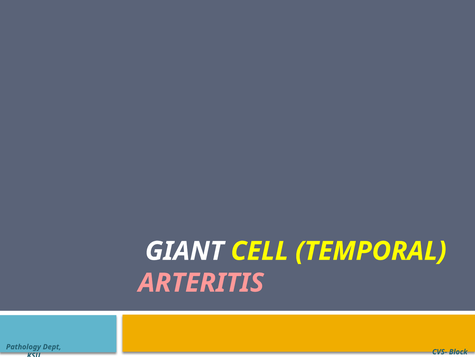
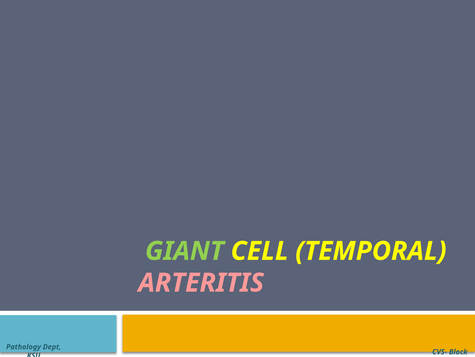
GIANT colour: white -> light green (184, 251)
